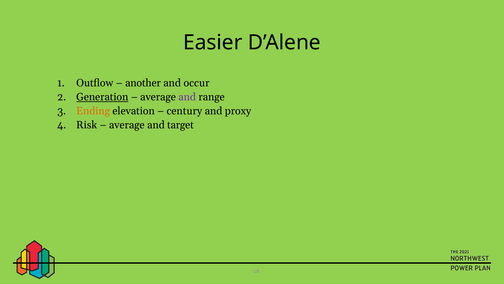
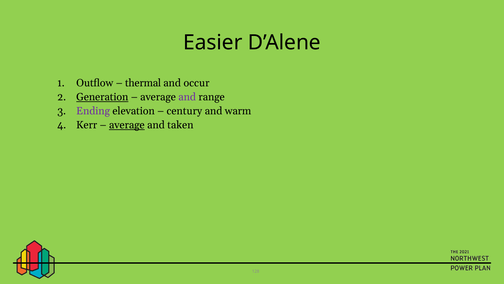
another: another -> thermal (143, 83)
Ending colour: orange -> purple (93, 111)
proxy: proxy -> warm (238, 111)
Risk: Risk -> Kerr (87, 125)
average underline: none -> present (127, 125)
target: target -> taken (180, 125)
